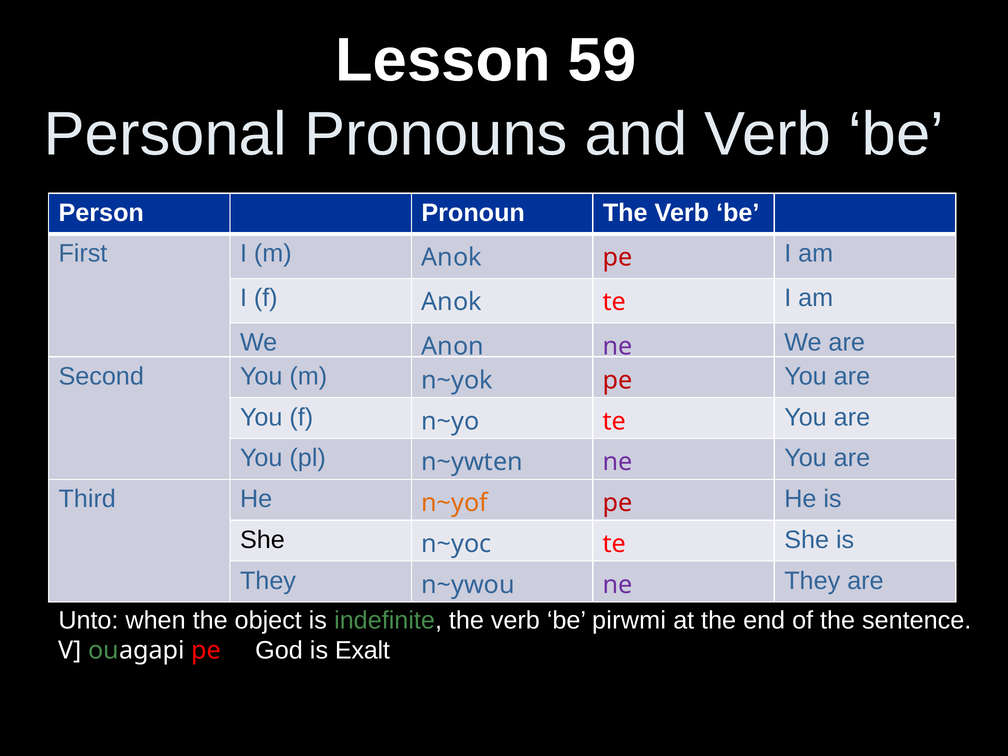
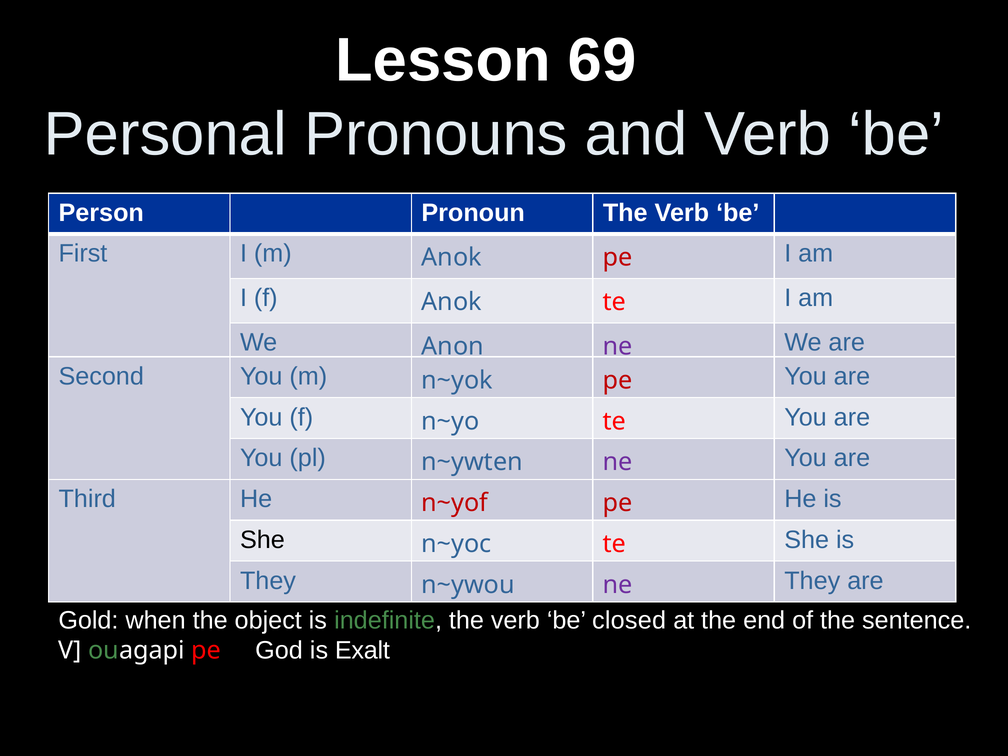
59: 59 -> 69 (602, 61)
n~yof colour: orange -> red (455, 503)
Unto: Unto -> Gold (88, 620)
pirwmi: pirwmi -> closed (629, 620)
